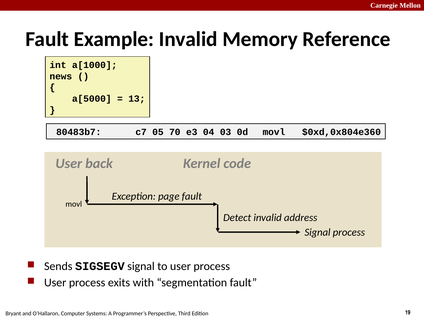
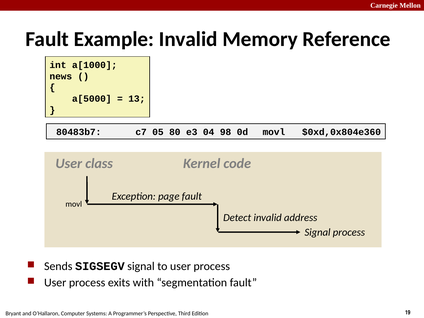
70: 70 -> 80 (175, 132)
03: 03 -> 98 (226, 132)
back: back -> class (99, 163)
